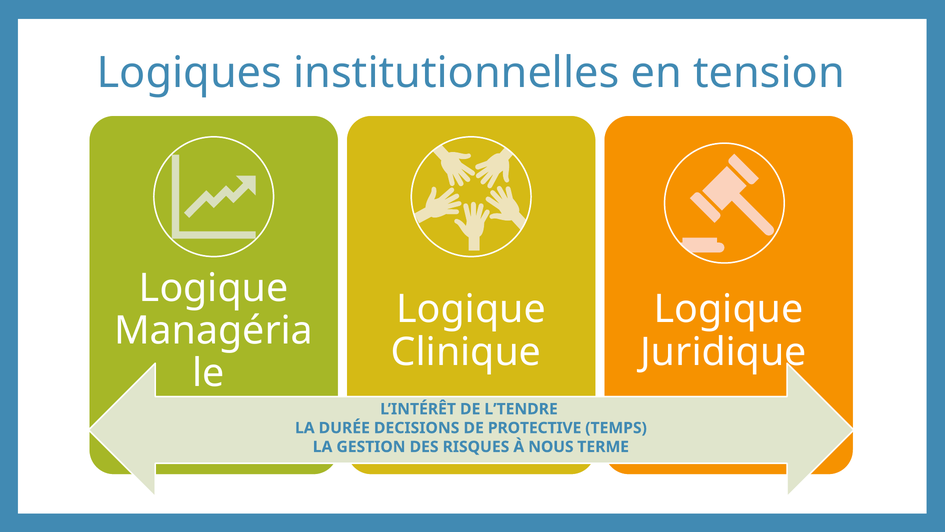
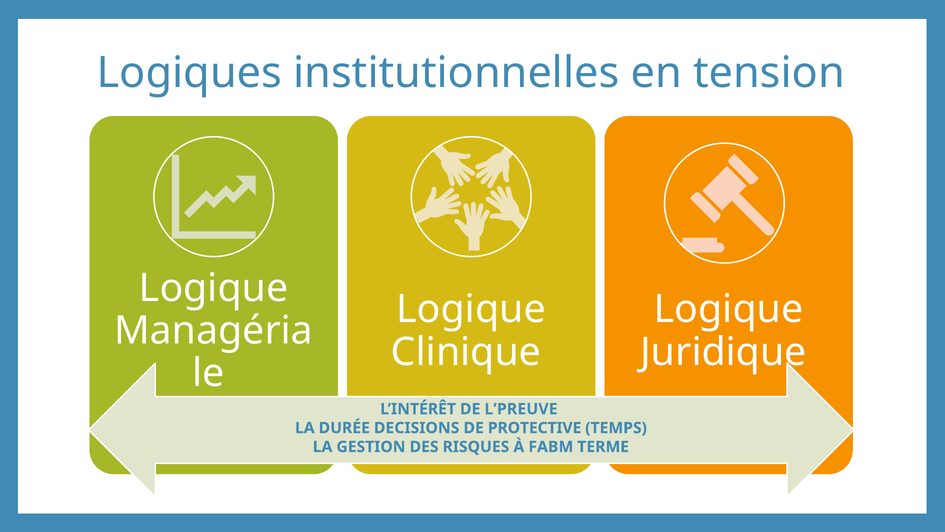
L’TENDRE: L’TENDRE -> L’PREUVE (521, 409)
NOUS: NOUS -> FABM (551, 447)
